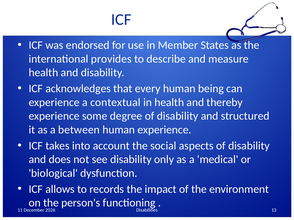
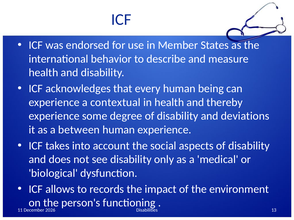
provides: provides -> behavior (111, 59)
structured: structured -> deviations (245, 116)
